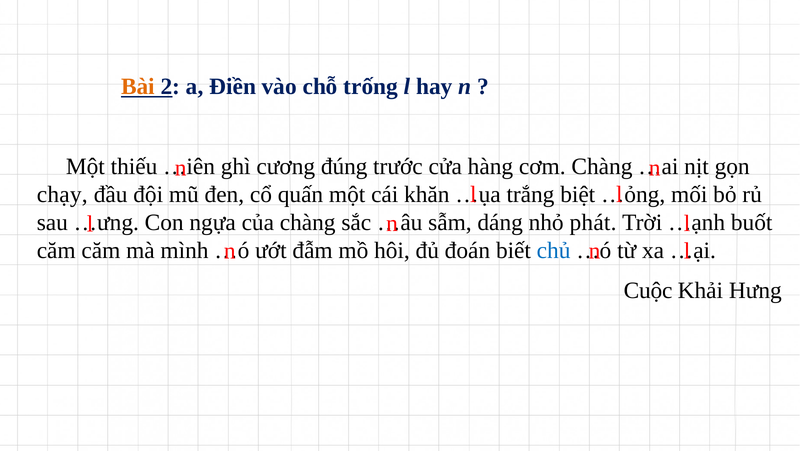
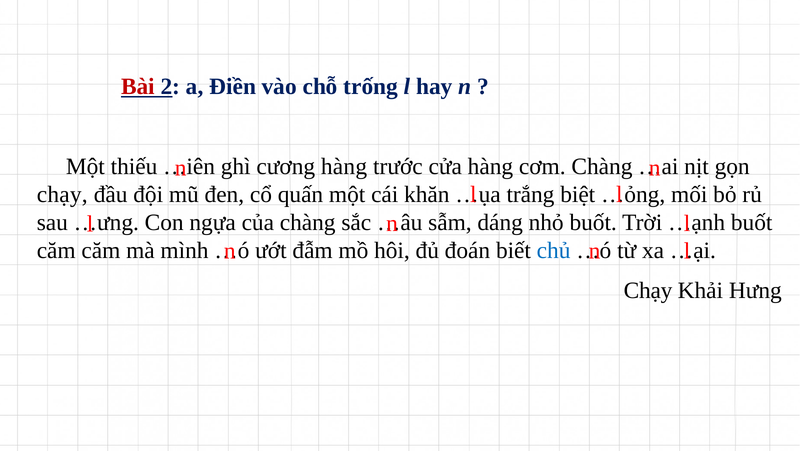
Bài colour: orange -> red (138, 86)
cương đúng: đúng -> hàng (344, 166)
nhỏ phát: phát -> buốt (593, 223)
Cuộc: Cuộc -> Chạy (648, 290)
